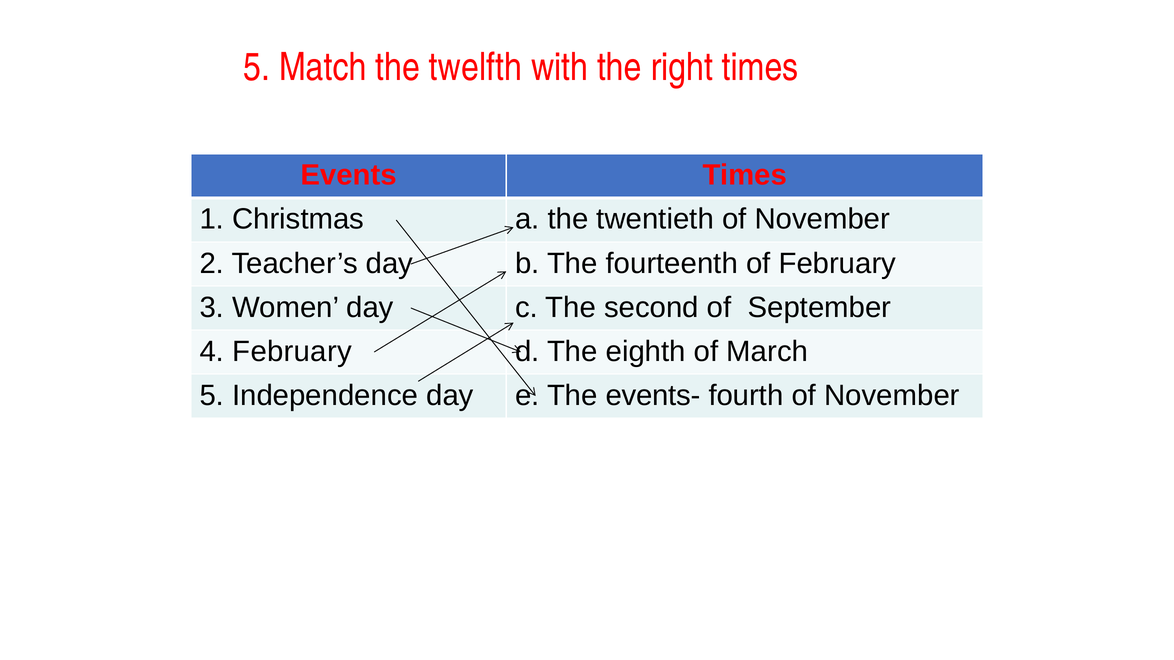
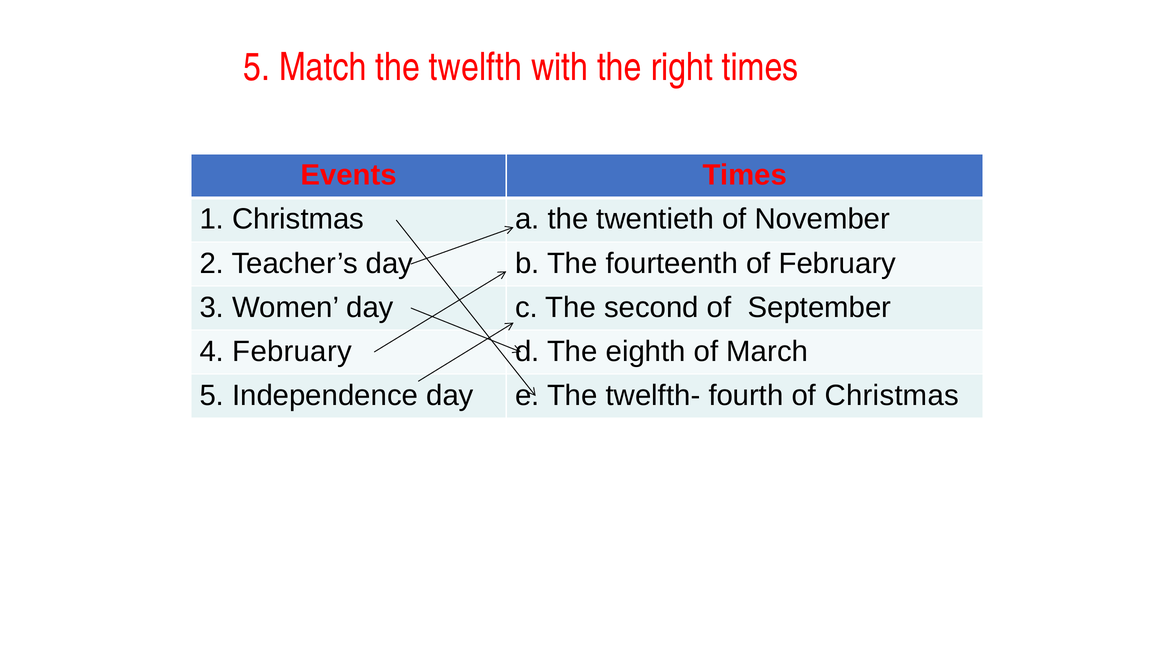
events-: events- -> twelfth- (653, 396)
fourth of November: November -> Christmas (892, 396)
